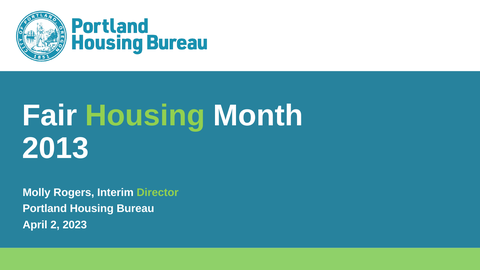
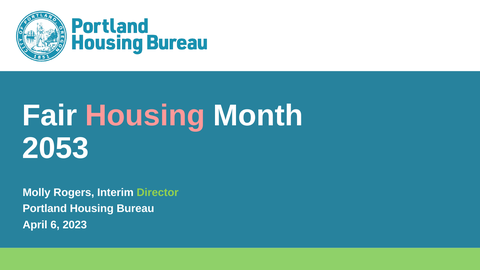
Housing colour: light green -> pink (145, 116)
2013: 2013 -> 2053 (55, 148)
2: 2 -> 6 (55, 225)
